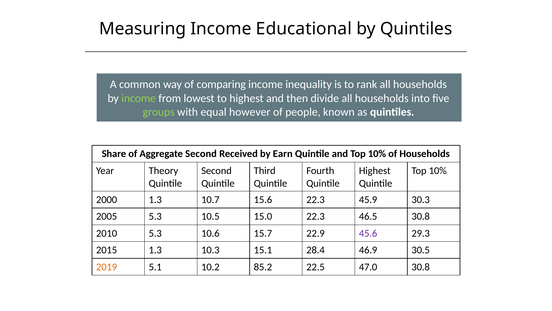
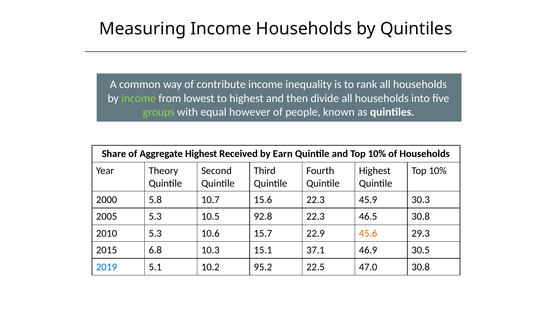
Income Educational: Educational -> Households (304, 29)
comparing: comparing -> contribute (221, 84)
Aggregate Second: Second -> Highest (201, 154)
2000 1.3: 1.3 -> 5.8 (155, 199)
15.0: 15.0 -> 92.8 (263, 216)
45.6 colour: purple -> orange (368, 233)
2015 1.3: 1.3 -> 6.8 (155, 250)
28.4: 28.4 -> 37.1 (316, 250)
2019 colour: orange -> blue (107, 266)
85.2: 85.2 -> 95.2 (263, 266)
